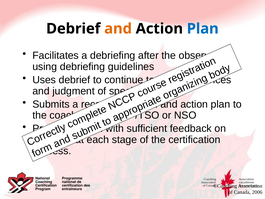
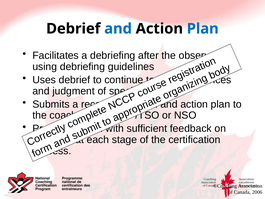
and colour: orange -> blue (118, 29)
